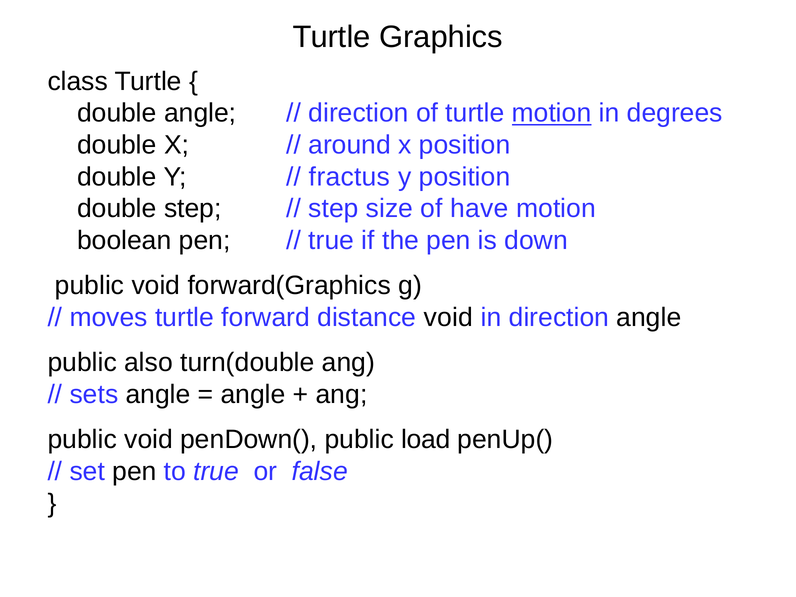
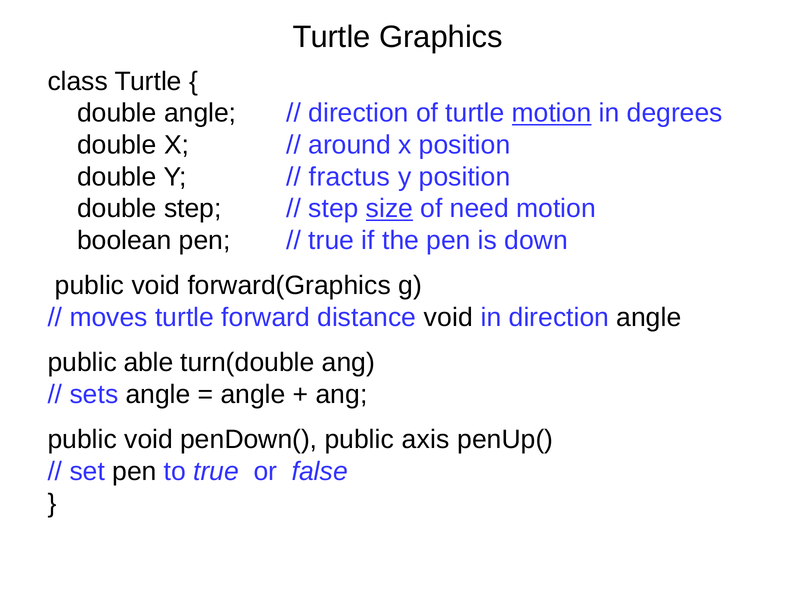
size underline: none -> present (390, 209)
have: have -> need (479, 209)
also: also -> able (149, 363)
load: load -> axis (426, 440)
